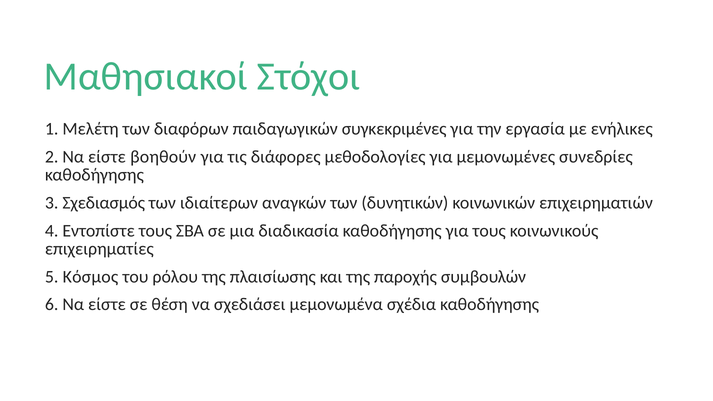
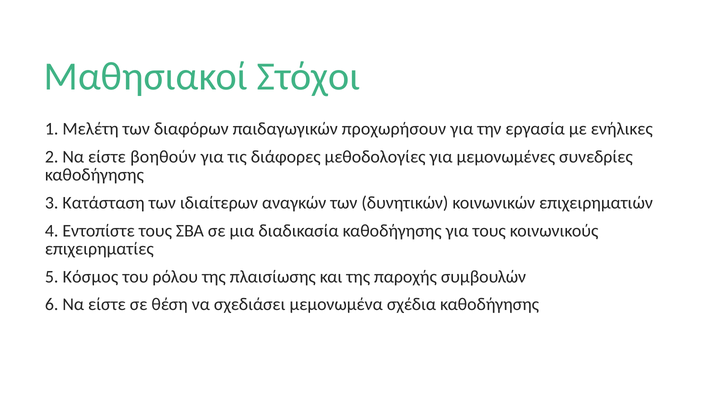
συγκεκριμένες: συγκεκριμένες -> προχωρήσουν (394, 129)
Σχεδιασμός: Σχεδιασμός -> Κατάσταση (104, 203)
